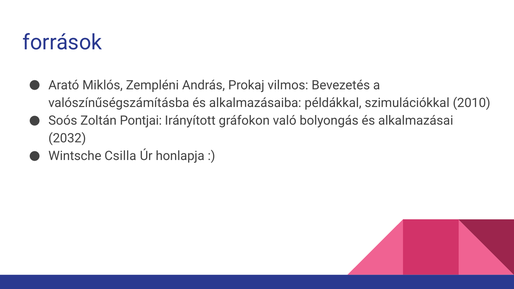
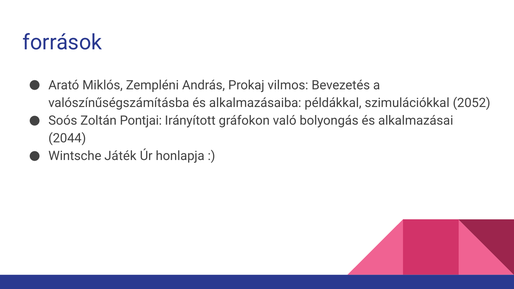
2010: 2010 -> 2052 (472, 103)
2032: 2032 -> 2044 (67, 138)
Csilla: Csilla -> Játék (120, 156)
